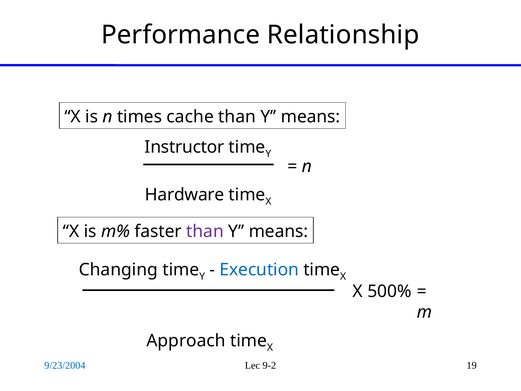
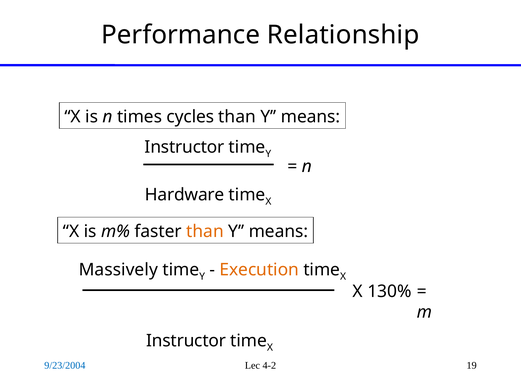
cache: cache -> cycles (190, 117)
than colour: purple -> orange (205, 231)
Changing: Changing -> Massively (118, 269)
Execution colour: blue -> orange (259, 269)
500%: 500% -> 130% (389, 291)
Approach: Approach -> Instructor (186, 341)
9-2: 9-2 -> 4-2 (269, 365)
